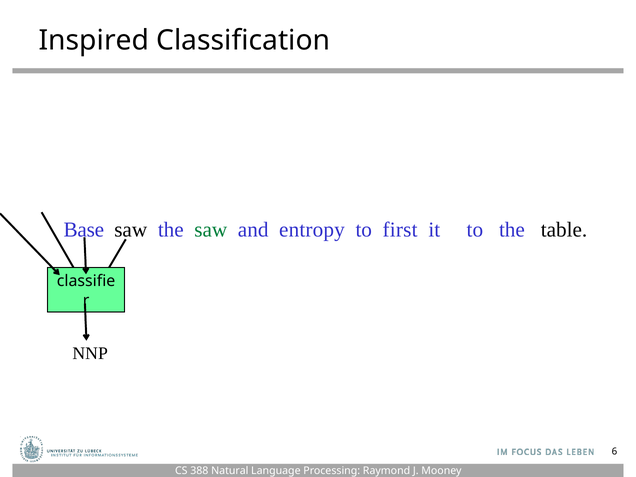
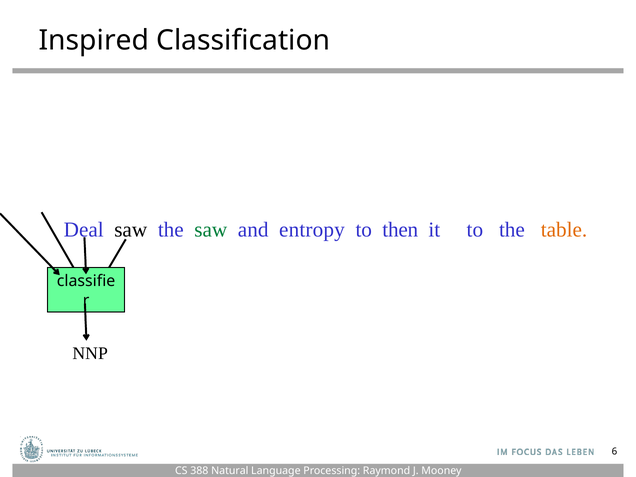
Base: Base -> Deal (84, 230)
first: first -> then (400, 230)
table colour: black -> orange (564, 230)
